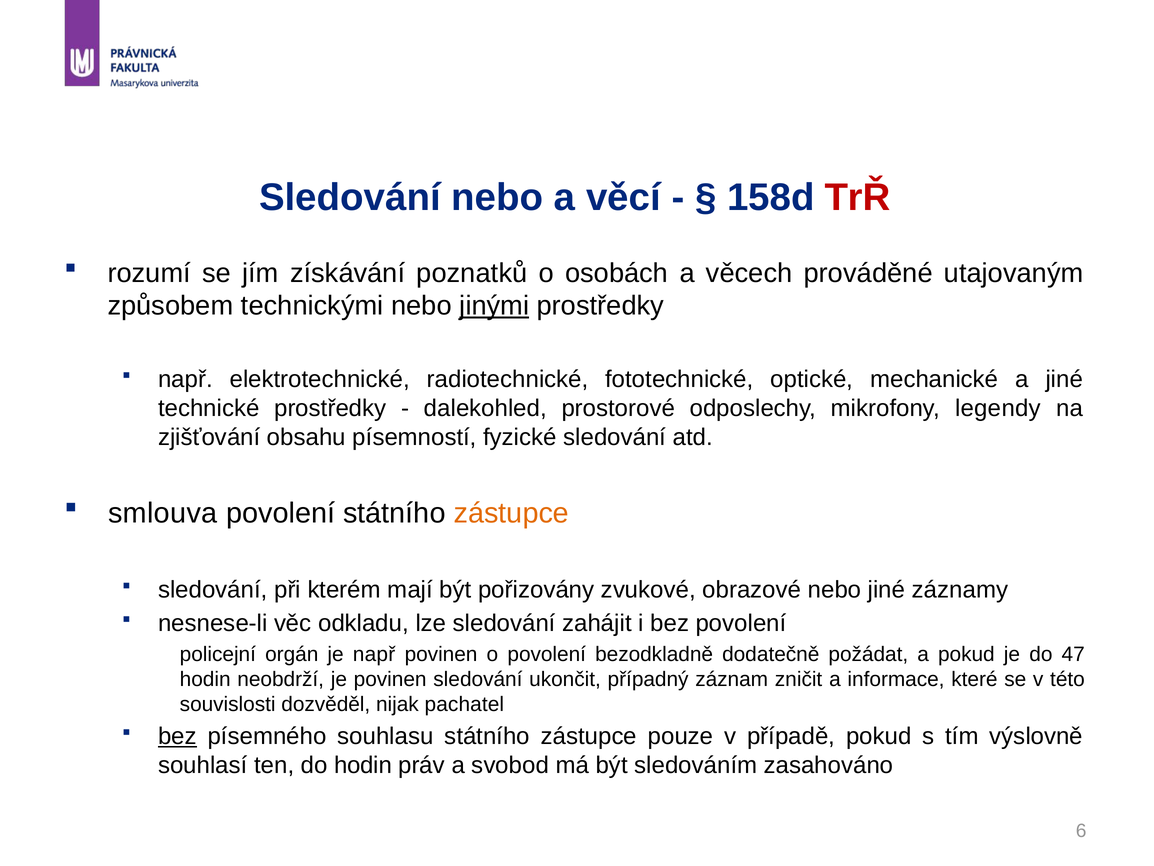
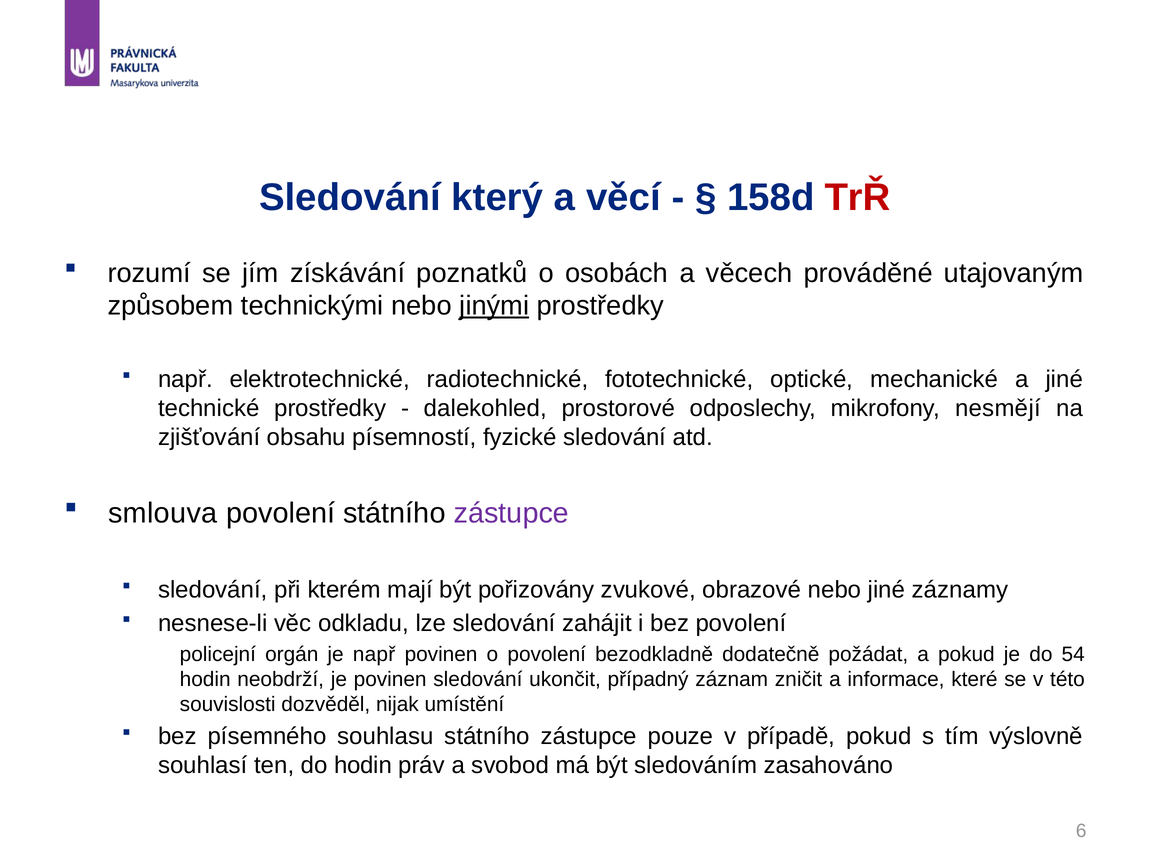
Sledování nebo: nebo -> který (497, 198)
legendy: legendy -> nesmějí (998, 408)
zástupce colour: orange -> purple (511, 513)
47: 47 -> 54 (1073, 654)
pachatel: pachatel -> umístění (464, 704)
bez underline: present -> none (177, 736)
